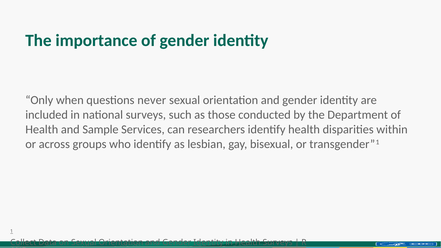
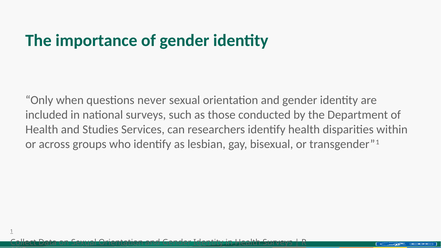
Sample: Sample -> Studies (100, 129)
